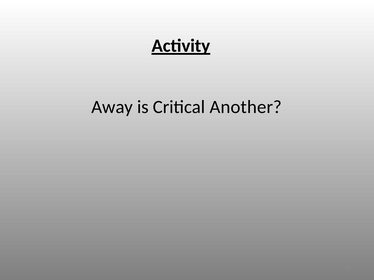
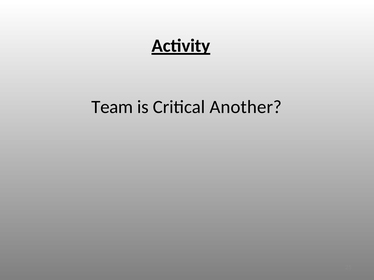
Away: Away -> Team (112, 107)
